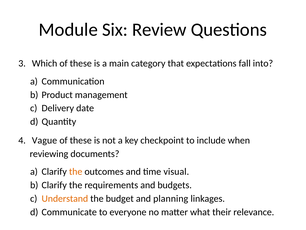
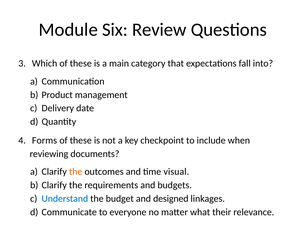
Vague: Vague -> Forms (45, 140)
Understand colour: orange -> blue (65, 198)
planning: planning -> designed (171, 198)
